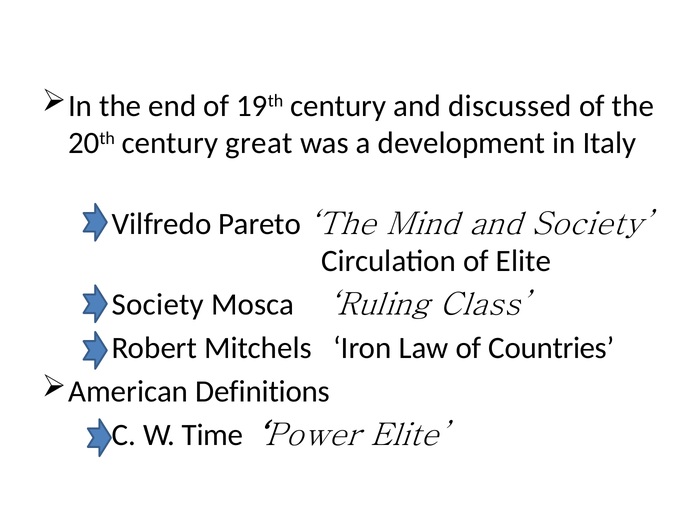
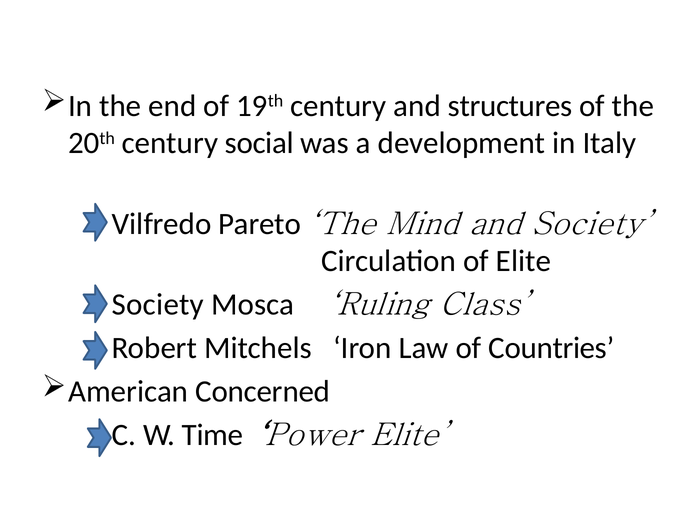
discussed: discussed -> structures (510, 106)
great: great -> social (259, 143)
Definitions: Definitions -> Concerned (263, 391)
